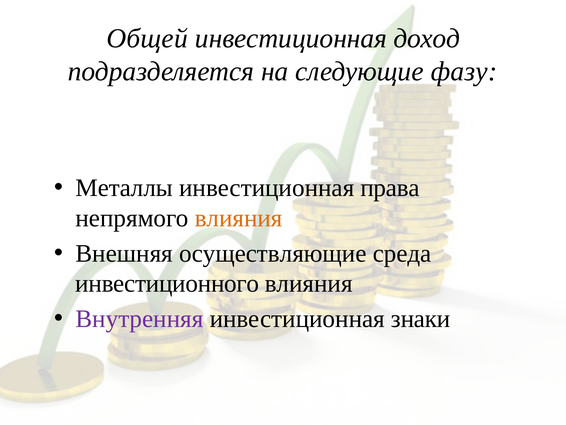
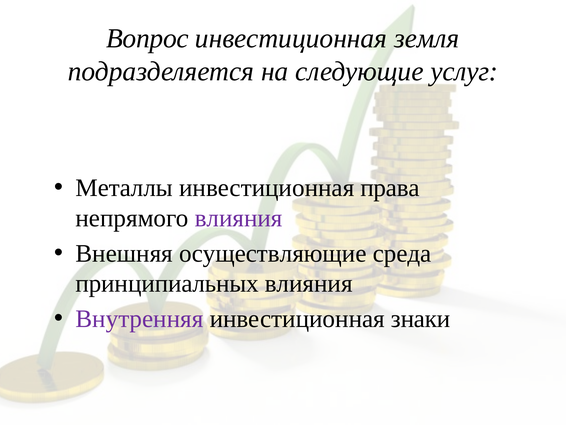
Общей: Общей -> Вопрос (147, 38)
доход: доход -> земля (427, 38)
фазу: фазу -> услуг (464, 71)
влияния colour: orange -> purple (239, 218)
инвестиционного: инвестиционного -> принципиальных (167, 283)
